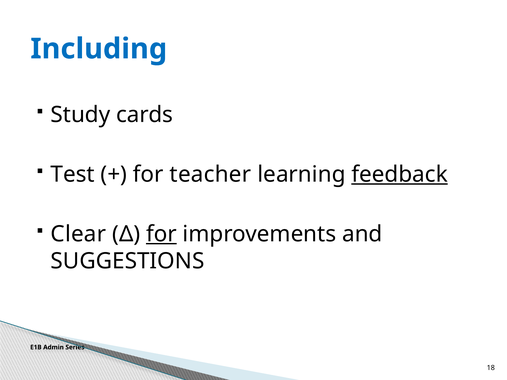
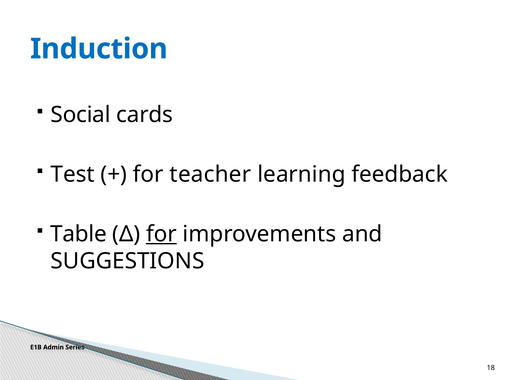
Including: Including -> Induction (99, 49)
Study: Study -> Social (81, 115)
feedback underline: present -> none (400, 174)
Clear: Clear -> Table (79, 234)
